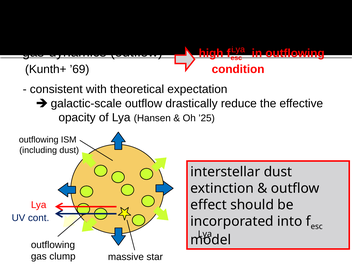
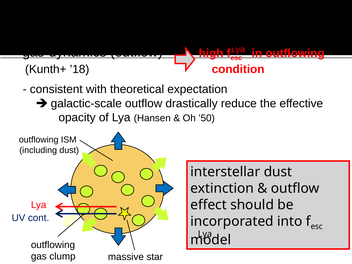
’69: ’69 -> ’18 (80, 69)
’25: ’25 -> ’50 (207, 118)
